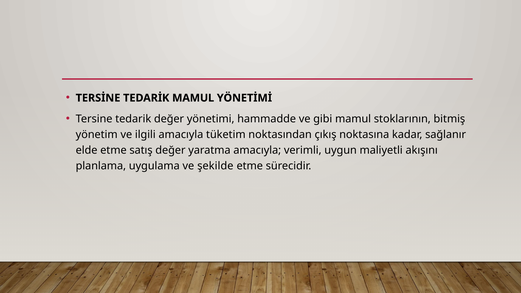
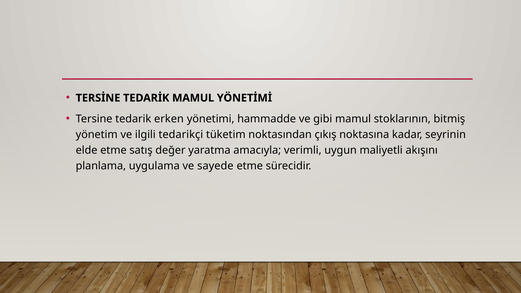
tedarik değer: değer -> erken (169, 119)
ilgili amacıyla: amacıyla -> tedarikçi (181, 135)
sağlanır: sağlanır -> seyrinin (446, 135)
şekilde: şekilde -> sayede (215, 166)
